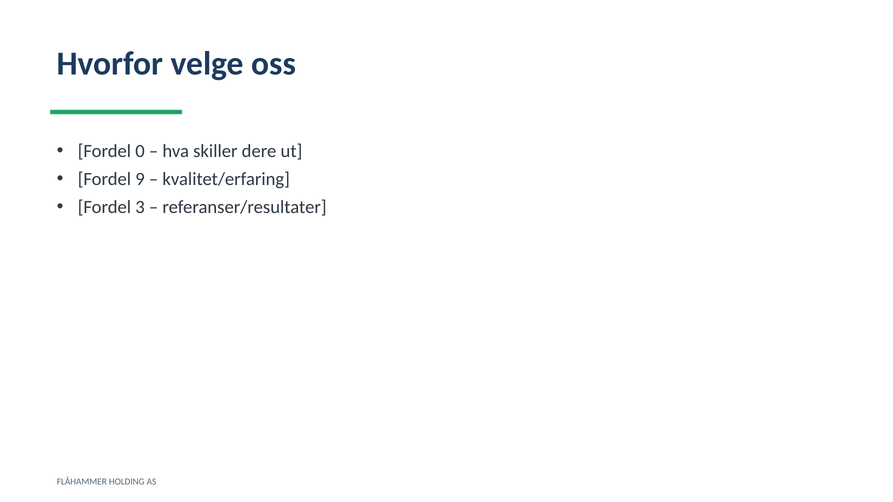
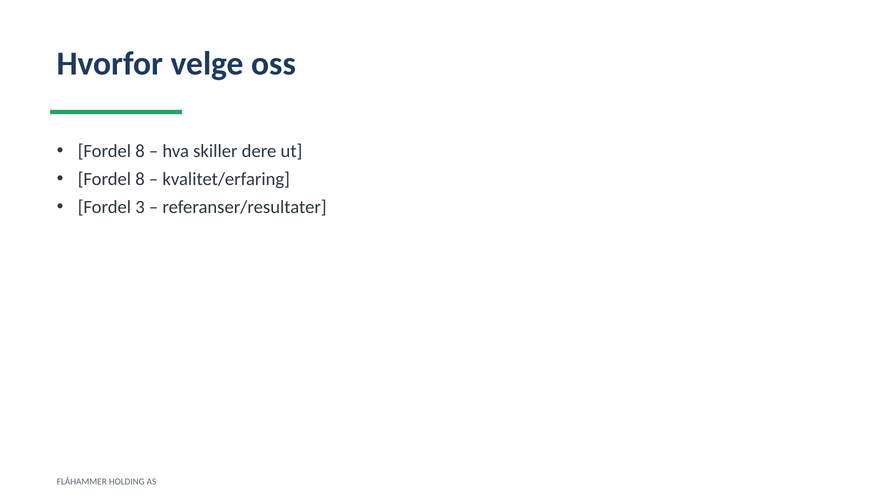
0: 0 -> 8 (140, 151)
9: 9 -> 8 (140, 179)
